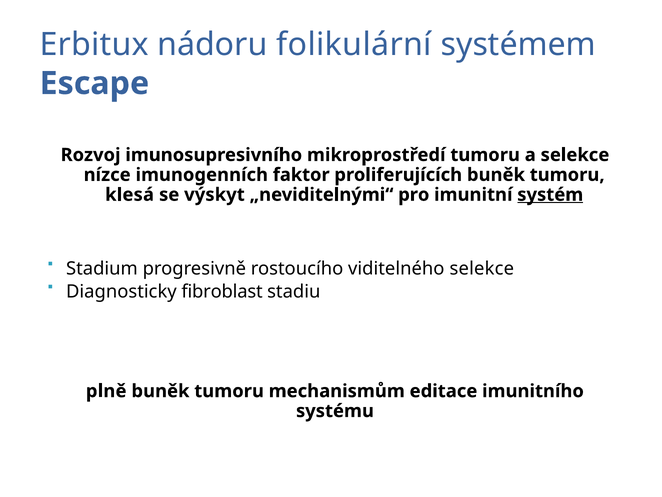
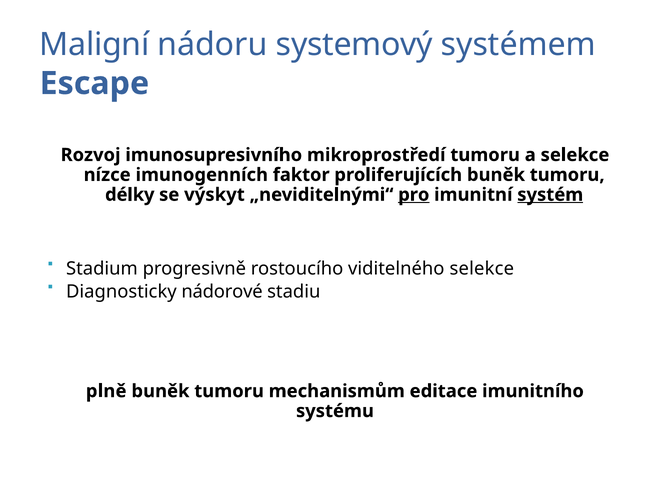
Erbitux: Erbitux -> Maligní (94, 45)
folikulární: folikulární -> systemový (354, 45)
klesá: klesá -> délky (130, 195)
pro underline: none -> present (414, 195)
fibroblast: fibroblast -> nádorové (222, 292)
